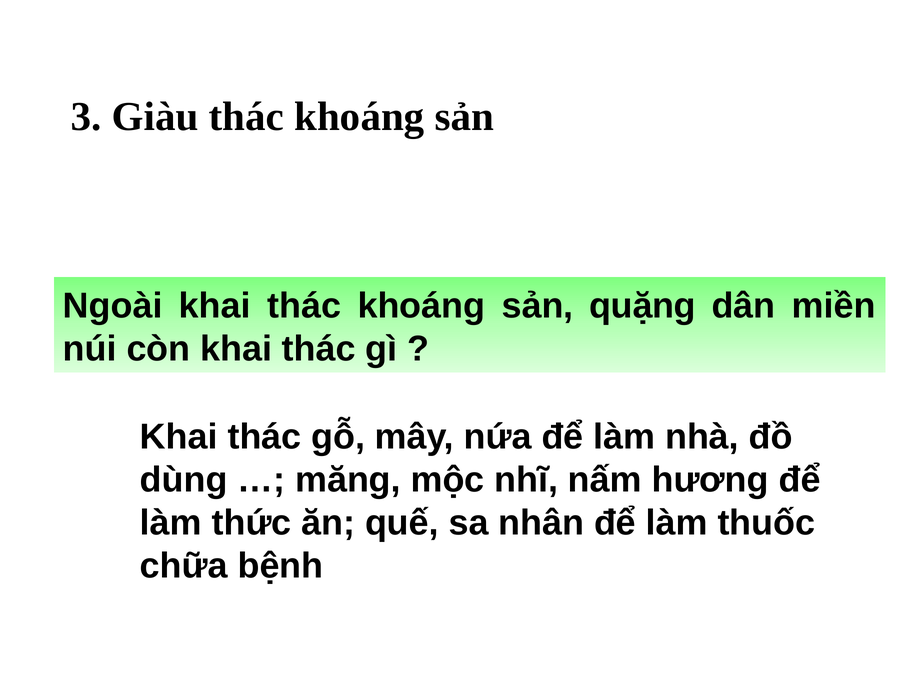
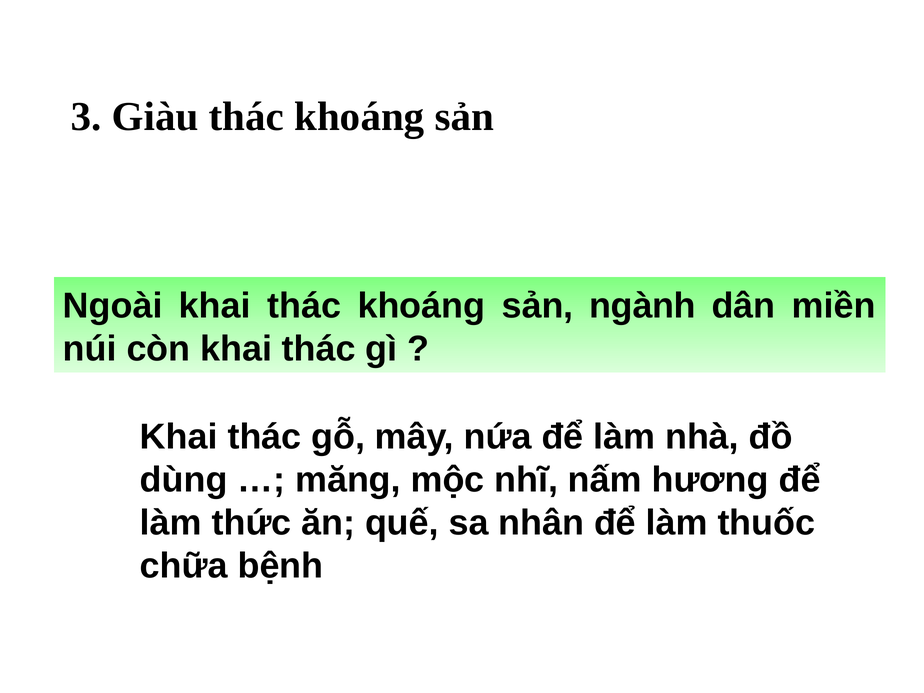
quặng: quặng -> ngành (643, 306)
